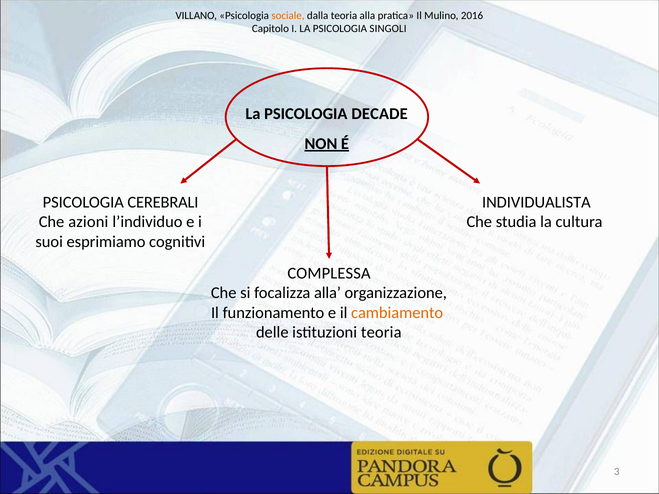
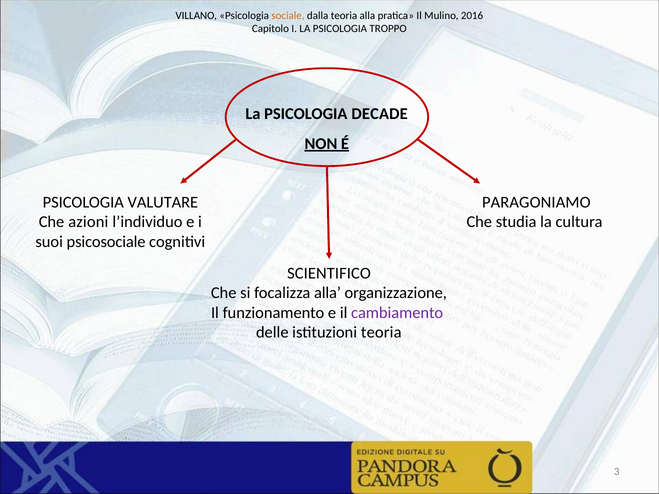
SINGOLI: SINGOLI -> TROPPO (388, 29)
CEREBRALI: CEREBRALI -> VALUTARE (163, 202)
INDIVIDUALISTA: INDIVIDUALISTA -> PARAGONIAMO (536, 202)
esprimiamo: esprimiamo -> psicosociale (106, 242)
COMPLESSA: COMPLESSA -> SCIENTIFICO (329, 273)
cambiamento colour: orange -> purple (397, 313)
